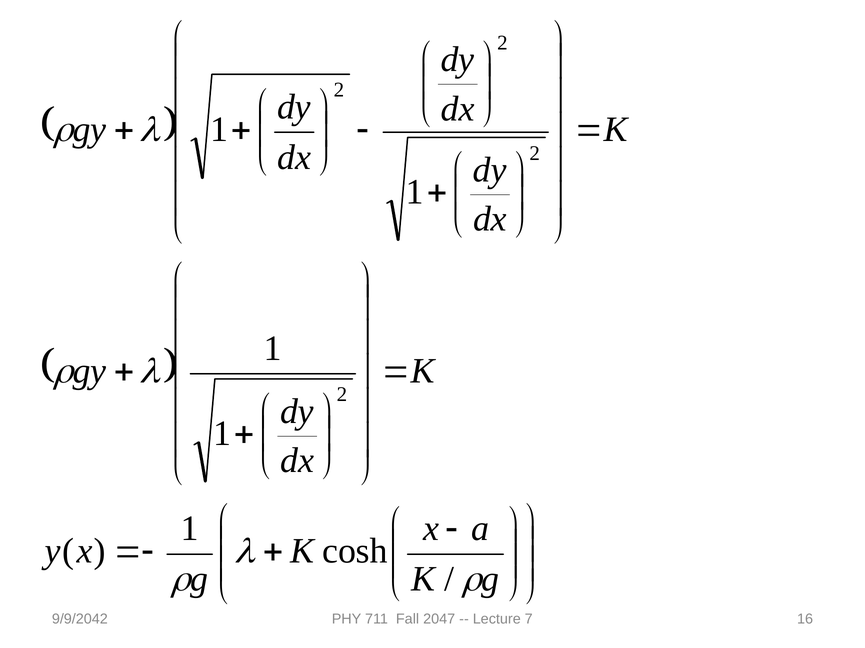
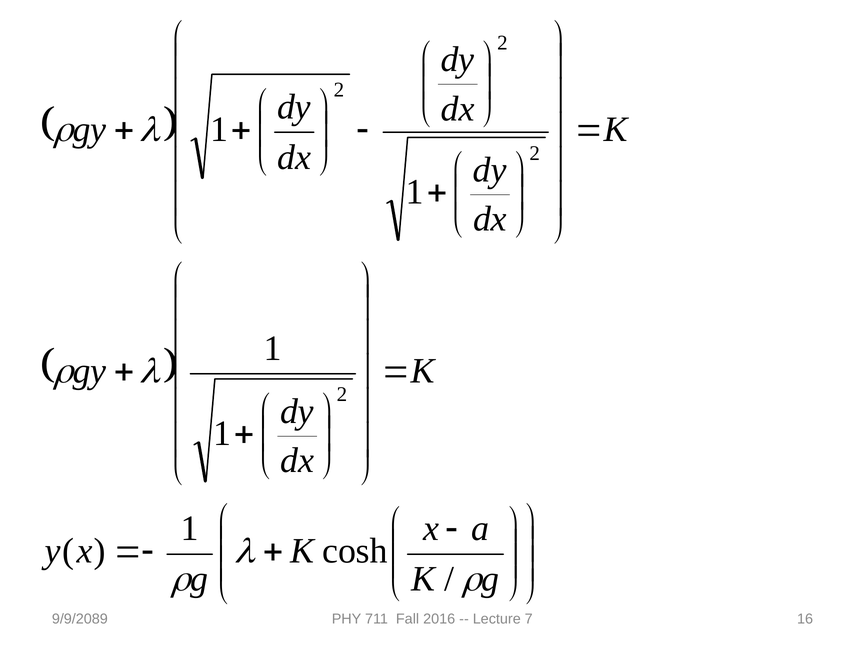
9/9/2042: 9/9/2042 -> 9/9/2089 (80, 620)
2047: 2047 -> 2016 (439, 620)
